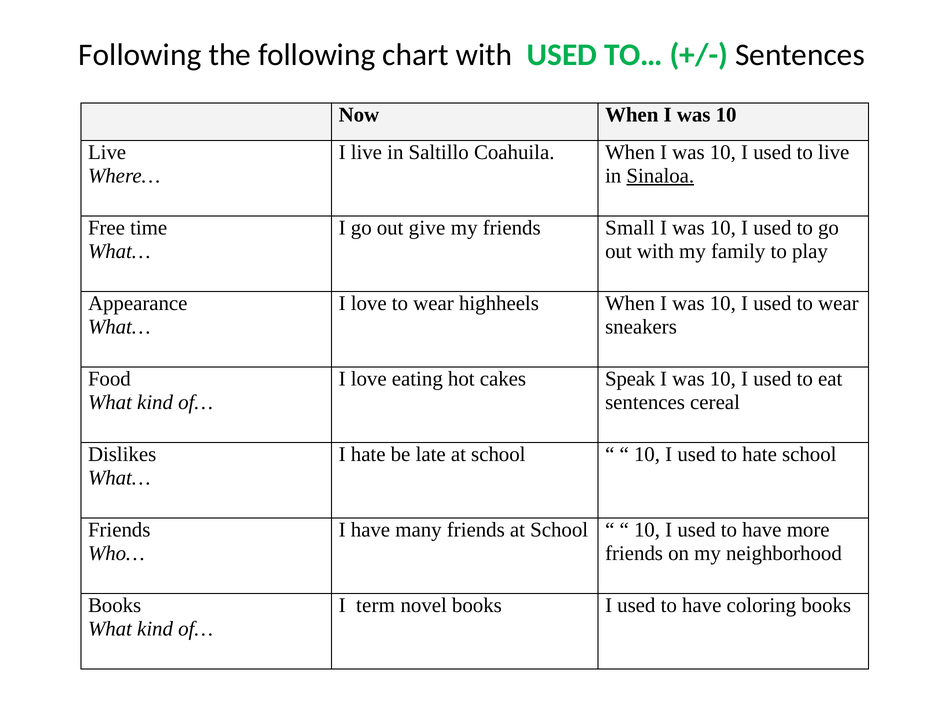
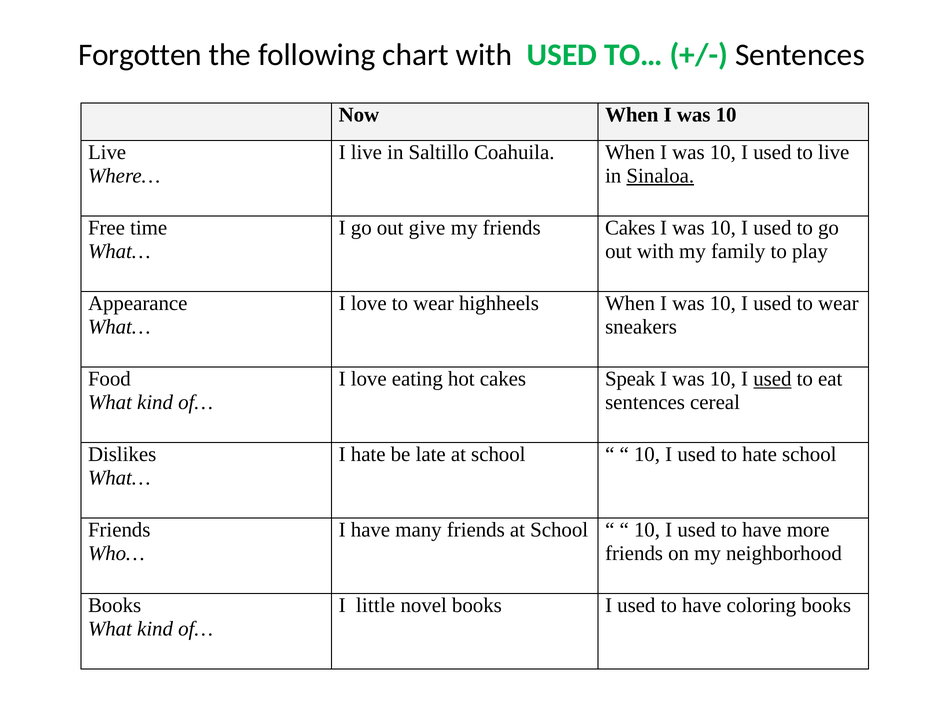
Following: Following -> Forgotten (140, 55)
friends Small: Small -> Cakes (630, 228)
used underline: none -> present (772, 379)
term: term -> little (376, 606)
